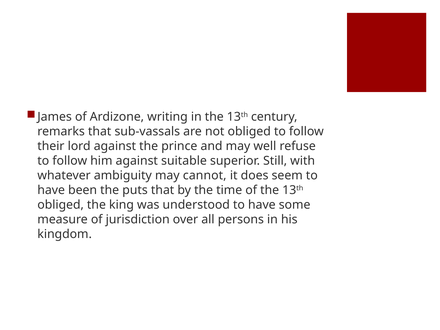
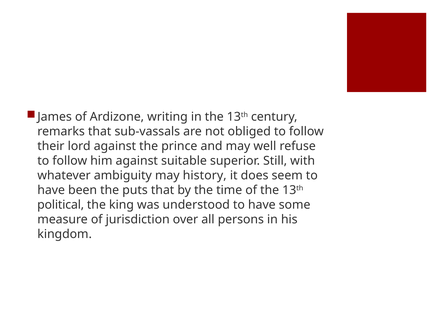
cannot: cannot -> history (205, 175)
obliged: obliged -> political (61, 205)
